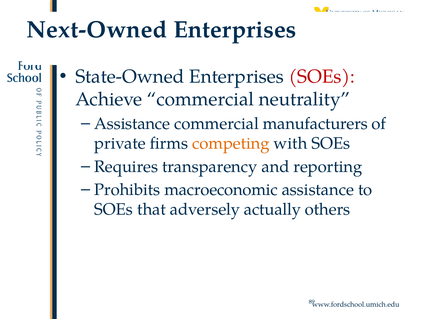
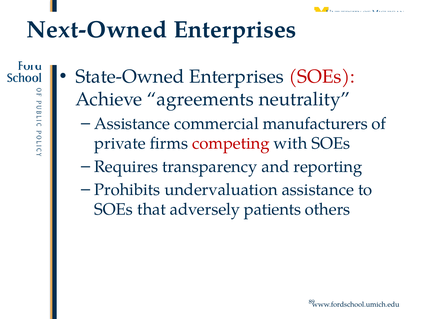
Achieve commercial: commercial -> agreements (200, 99)
competing colour: orange -> red (231, 143)
macroeconomic: macroeconomic -> undervaluation (221, 190)
actually: actually -> patients (272, 209)
